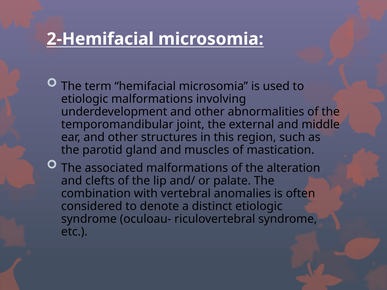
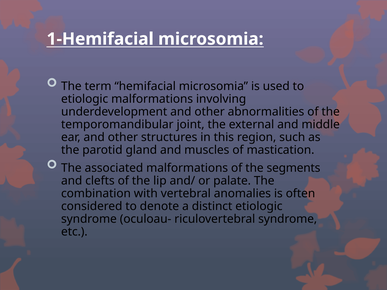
2-Hemifacial: 2-Hemifacial -> 1-Hemifacial (100, 39)
alteration: alteration -> segments (293, 168)
